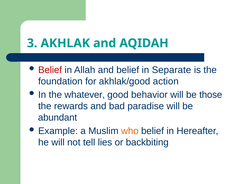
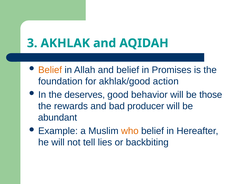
Belief colour: red -> orange (50, 70)
Separate: Separate -> Promises (172, 70)
whatever: whatever -> deserves (85, 95)
paradise: paradise -> producer (146, 106)
